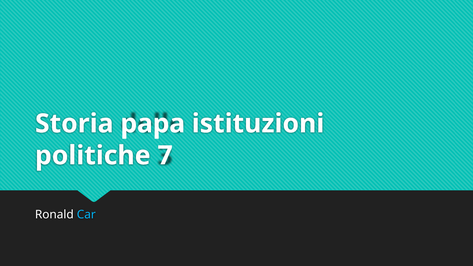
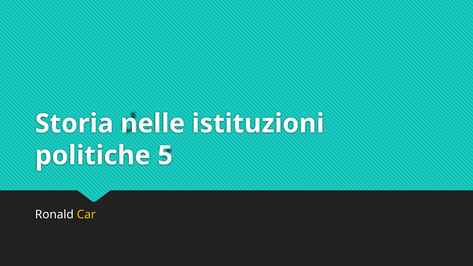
papa: papa -> nelle (153, 124)
7: 7 -> 5 (165, 156)
Car colour: light blue -> yellow (86, 215)
